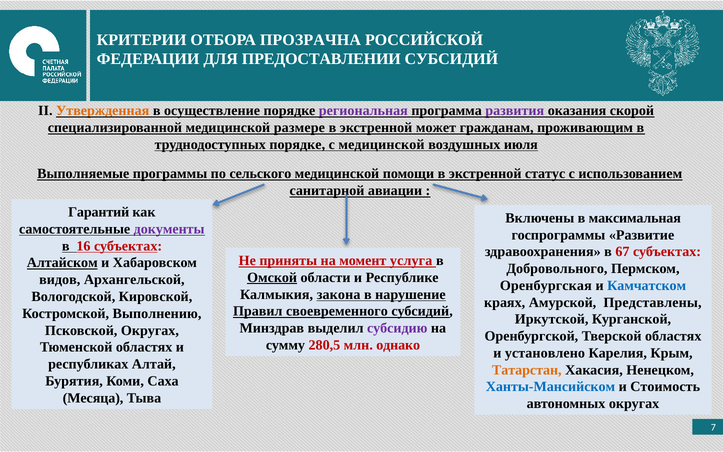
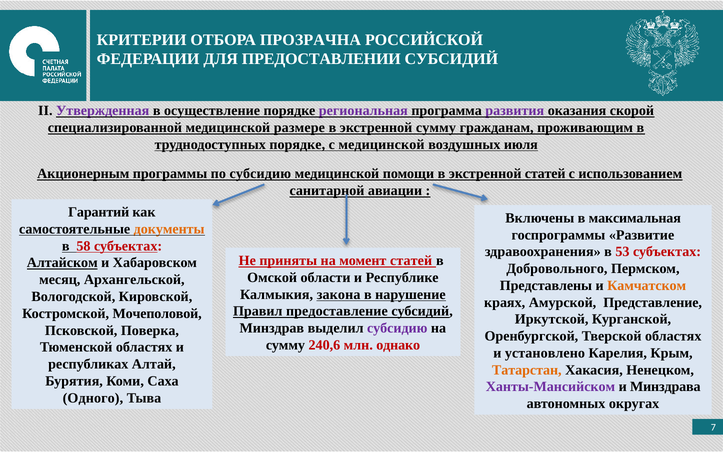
Утвержденная colour: orange -> purple (103, 111)
экстренной может: может -> сумму (436, 128)
Выполняемые: Выполняемые -> Акционерным (83, 174)
по сельского: сельского -> субсидию (260, 174)
экстренной статус: статус -> статей (545, 174)
документы colour: purple -> orange (169, 229)
16: 16 -> 58 (83, 246)
67: 67 -> 53 (622, 252)
момент услуга: услуга -> статей (411, 261)
Омской underline: present -> none (272, 277)
видов: видов -> месяц (60, 280)
Оренбургская: Оренбургская -> Представлены (546, 285)
Камчатском colour: blue -> orange (647, 285)
Представлены: Представлены -> Представление (653, 302)
своевременного: своевременного -> предоставление (337, 311)
Выполнению: Выполнению -> Мочеполовой (157, 313)
Псковской Округах: Округах -> Поверка (150, 330)
280,5: 280,5 -> 240,6 (324, 345)
Ханты-Мансийском colour: blue -> purple (550, 387)
Стоимость: Стоимость -> Минздрава (665, 387)
Месяца: Месяца -> Одного (93, 398)
